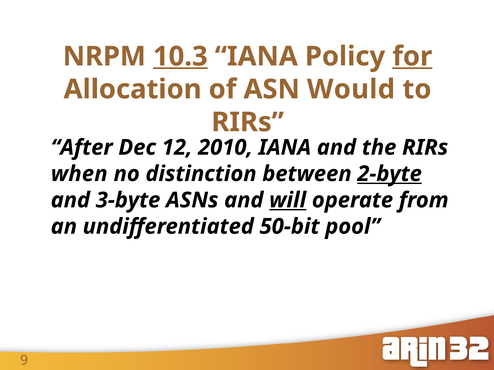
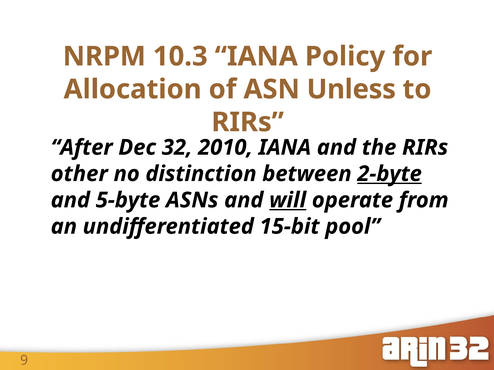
10.3 underline: present -> none (180, 57)
for underline: present -> none (412, 57)
Would: Would -> Unless (351, 89)
12: 12 -> 32 (177, 148)
when: when -> other (79, 174)
3-byte: 3-byte -> 5-byte (128, 200)
50-bit: 50-bit -> 15-bit (290, 227)
